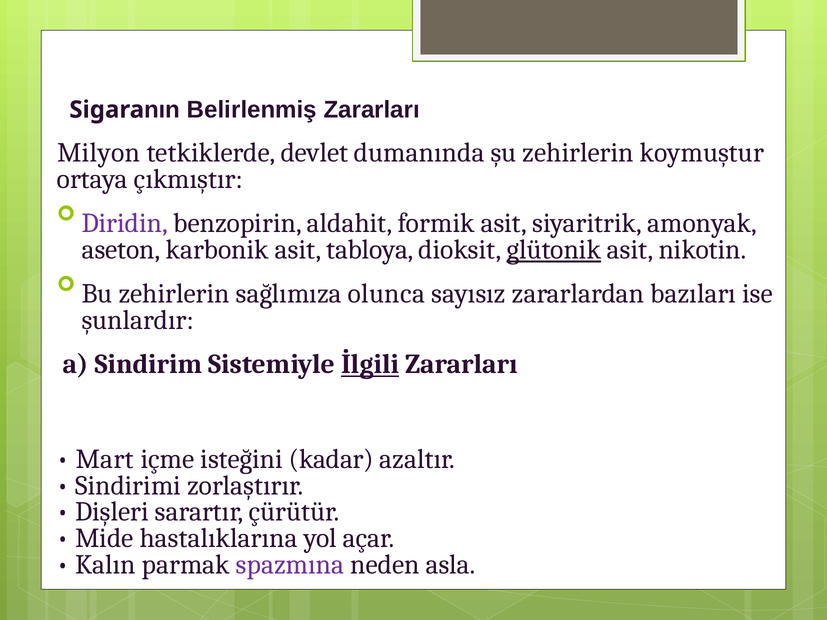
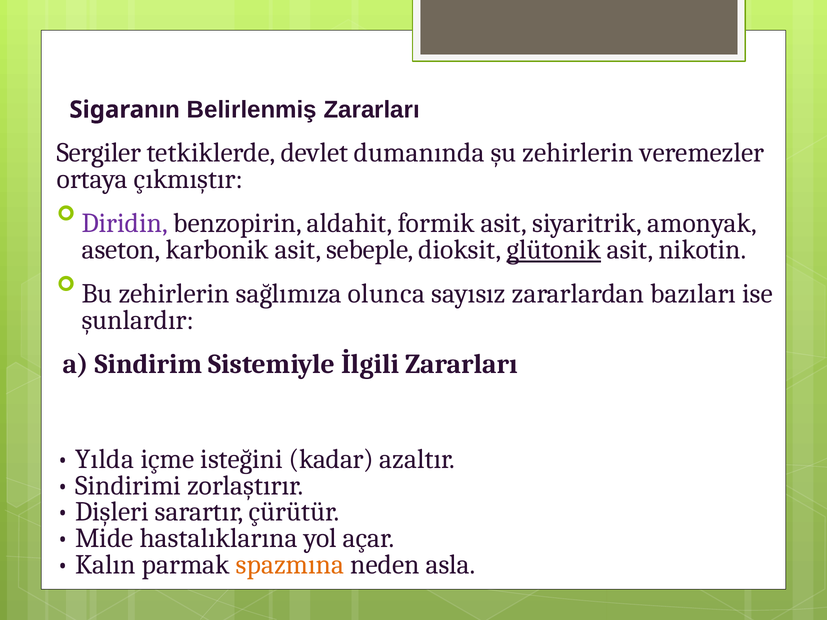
Milyon: Milyon -> Sergiler (99, 153)
koymuştur: koymuştur -> veremezler (702, 153)
tabloya: tabloya -> sebeple (370, 250)
İlgili underline: present -> none (370, 364)
Mart: Mart -> Yılda (105, 459)
spazmına colour: purple -> orange (290, 565)
